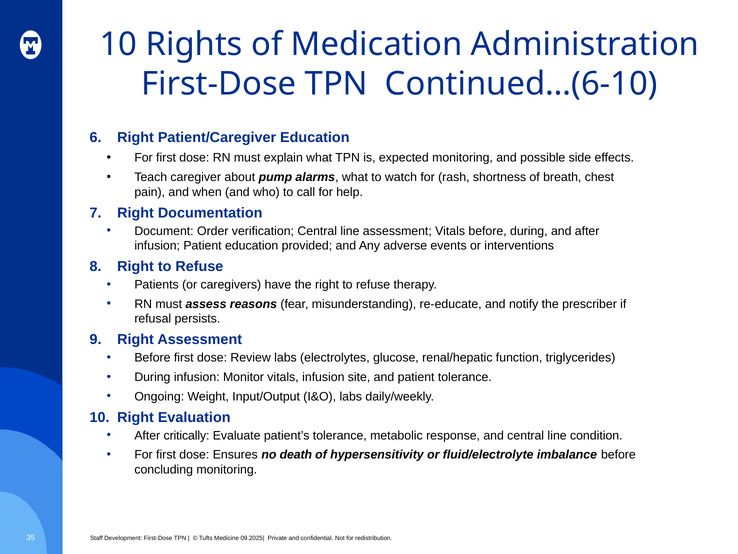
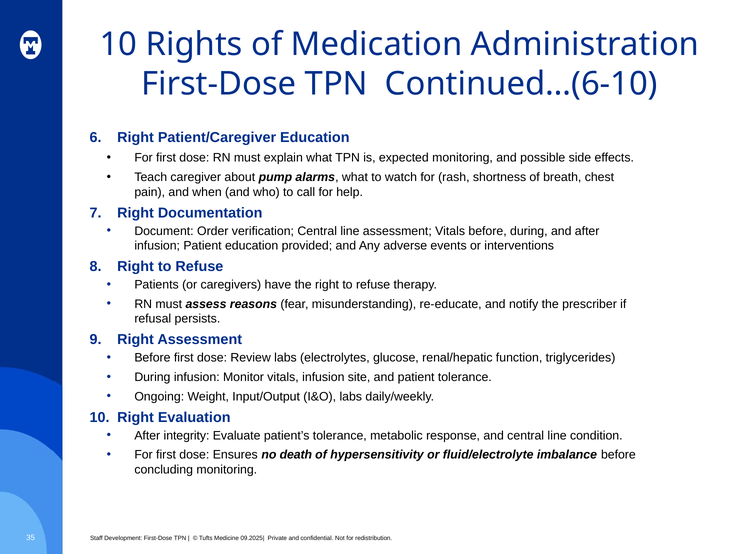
critically: critically -> integrity (187, 435)
